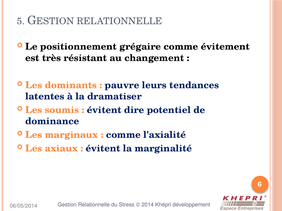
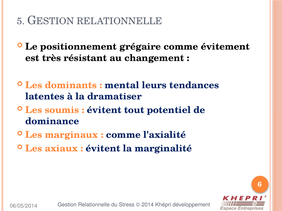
pauvre: pauvre -> mental (122, 85)
dire: dire -> tout (134, 110)
